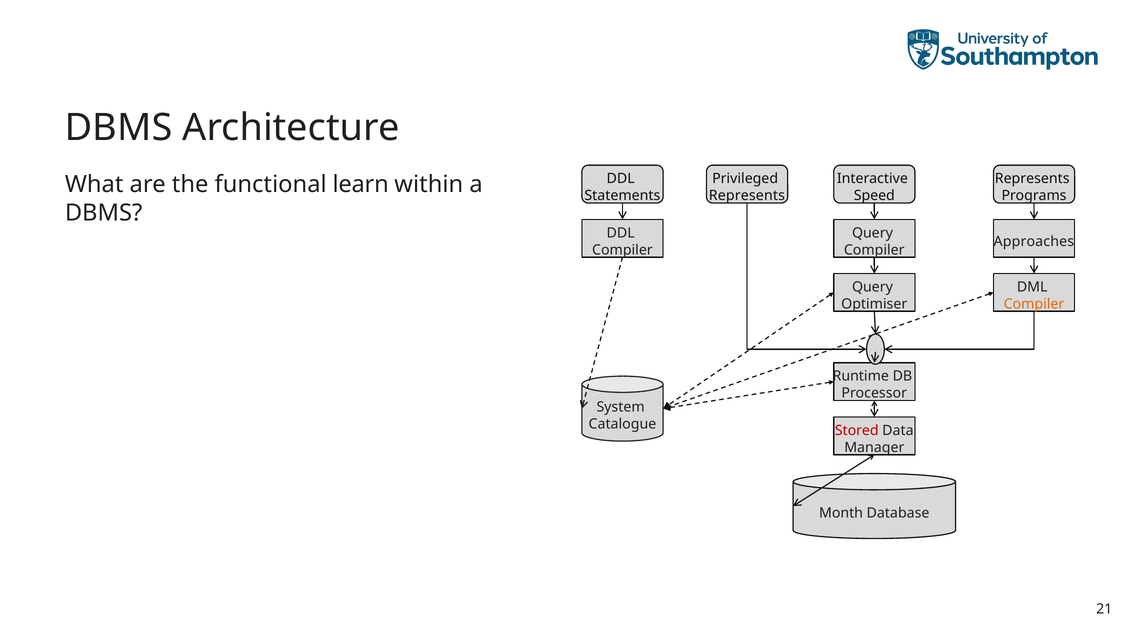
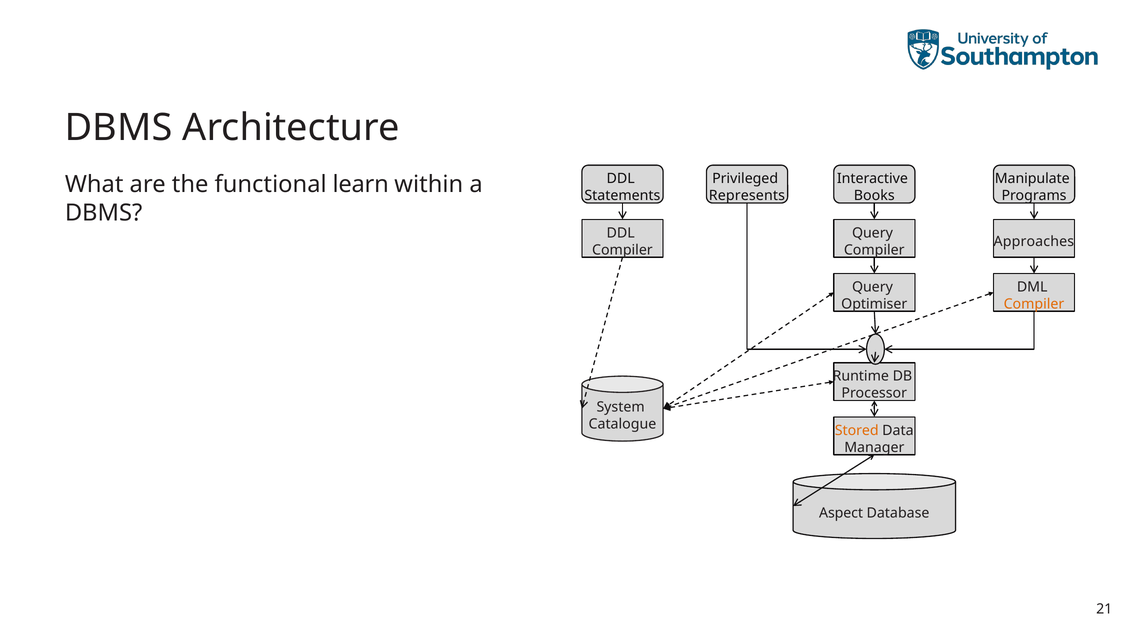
Represents: Represents -> Manipulate (1032, 179)
Speed: Speed -> Books (874, 196)
Stored colour: red -> orange (857, 431)
Month: Month -> Aspect (841, 514)
